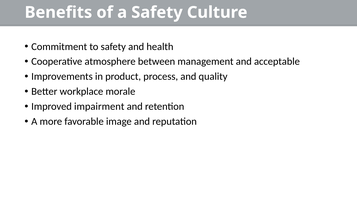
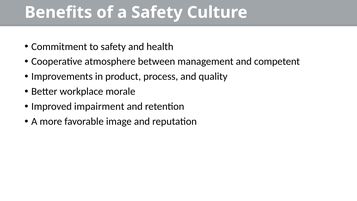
acceptable: acceptable -> competent (277, 61)
